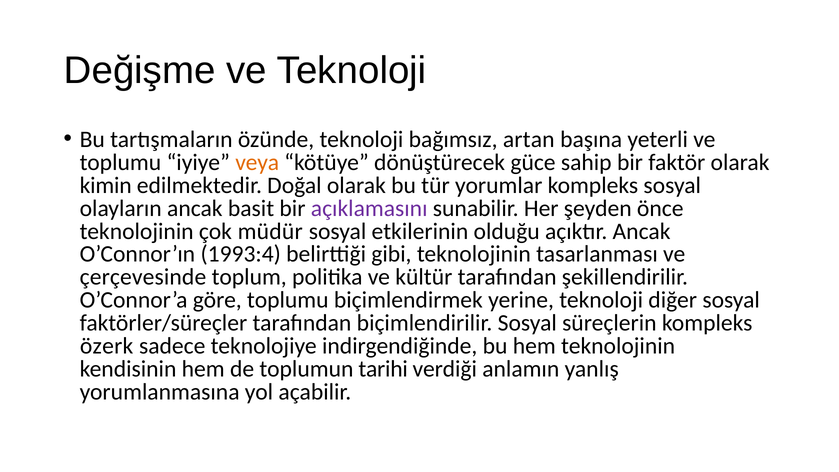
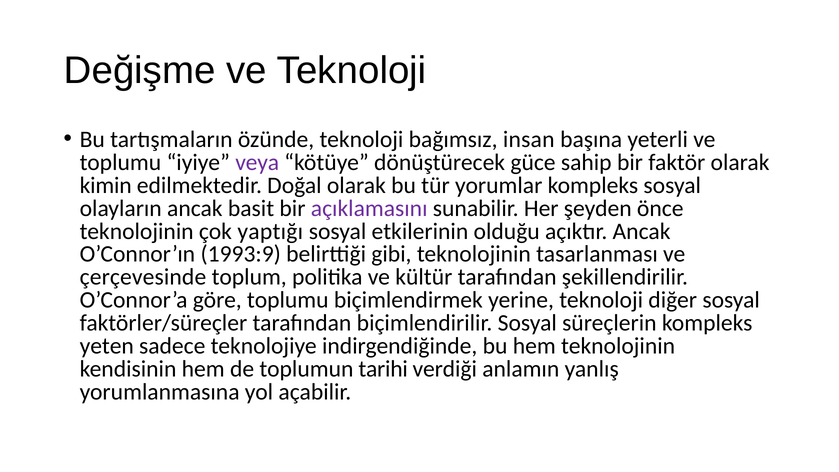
artan: artan -> insan (529, 139)
veya colour: orange -> purple (257, 162)
müdür: müdür -> yaptığı (270, 231)
1993:4: 1993:4 -> 1993:9 (241, 254)
özerk: özerk -> yeten (107, 346)
